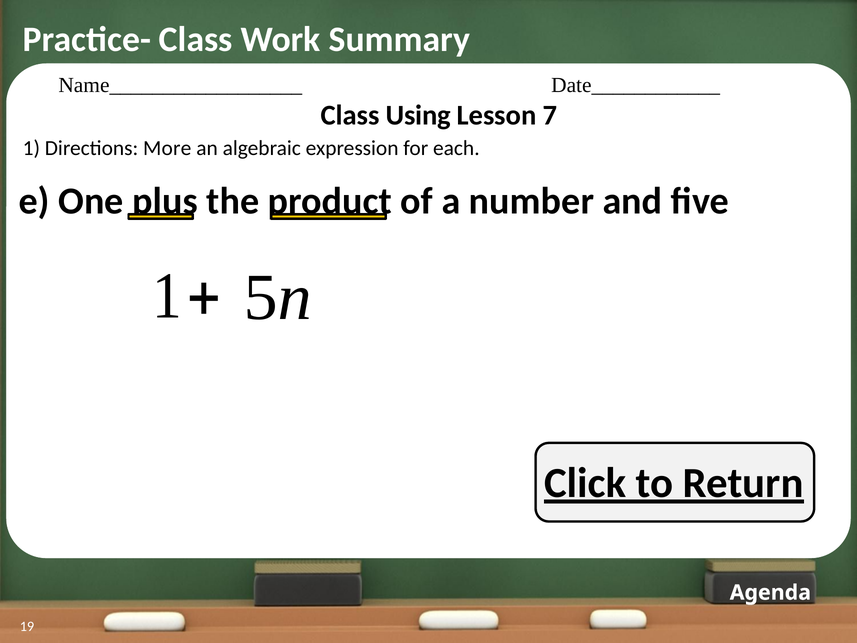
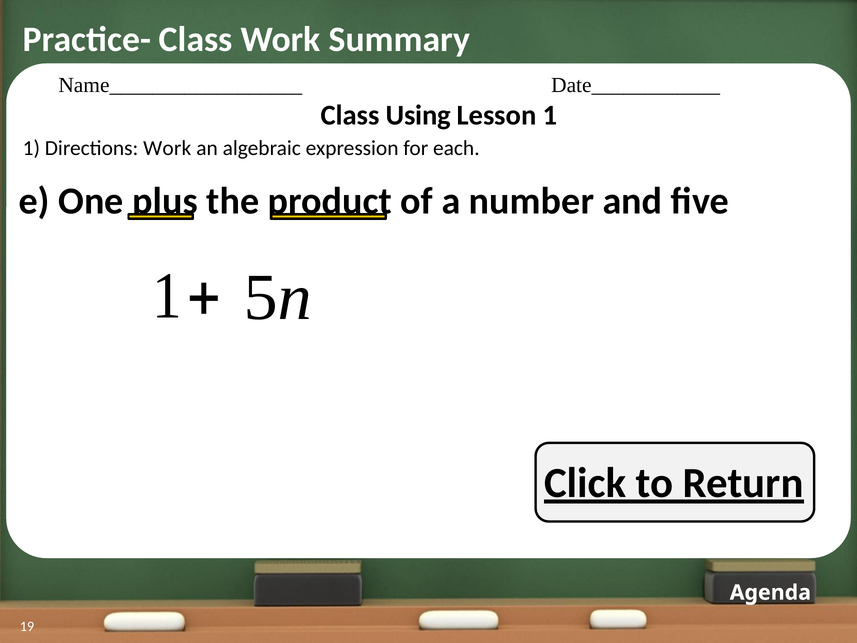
Lesson 7: 7 -> 1 (550, 116)
Directions More: More -> Work (167, 148)
